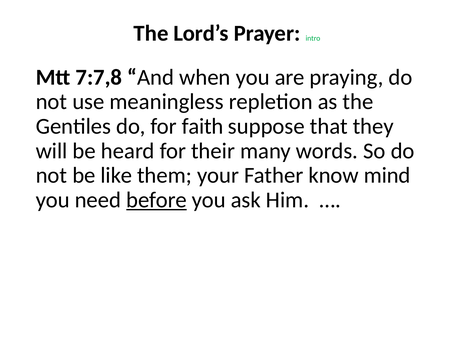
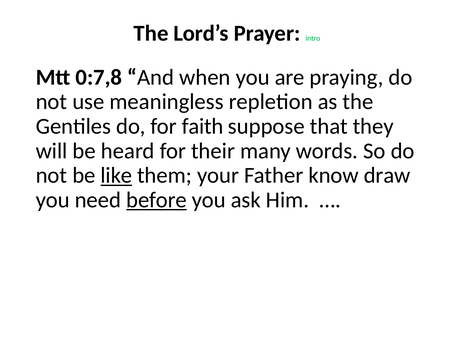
7:7,8: 7:7,8 -> 0:7,8 (99, 77)
like underline: none -> present (116, 175)
mind: mind -> draw (387, 175)
